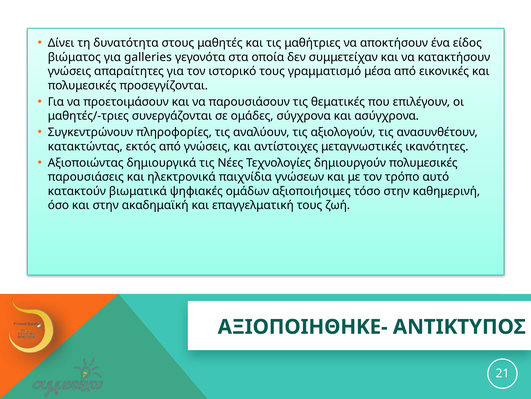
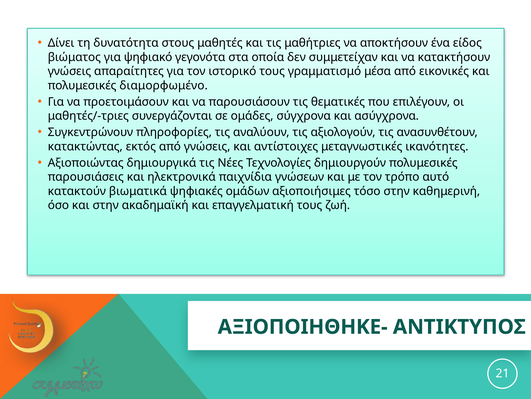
galleries: galleries -> ψηφιακό (148, 57)
προσεγγίζονται: προσεγγίζονται -> διαμορφωμένο (164, 85)
